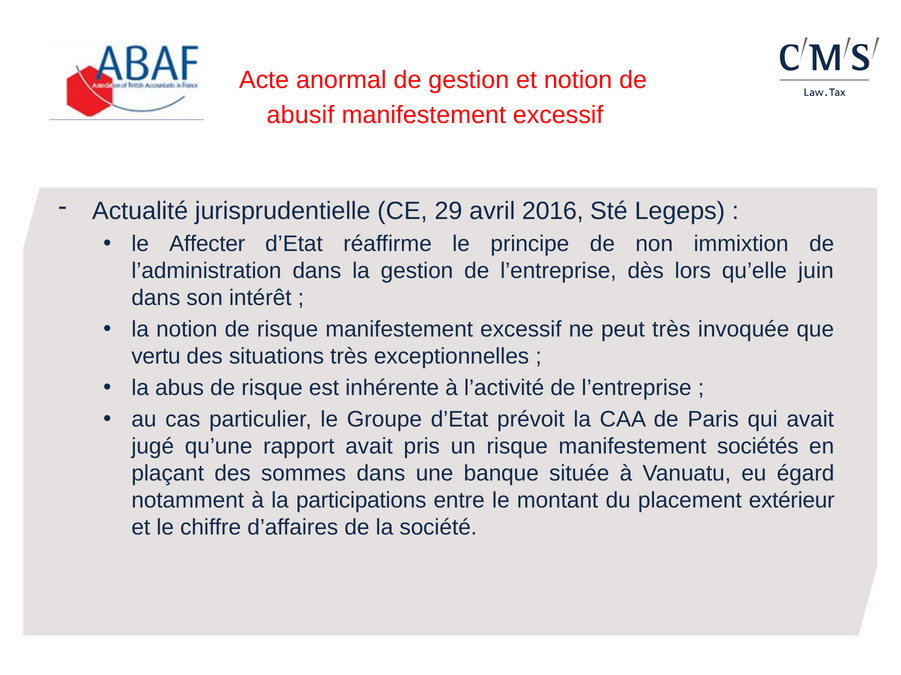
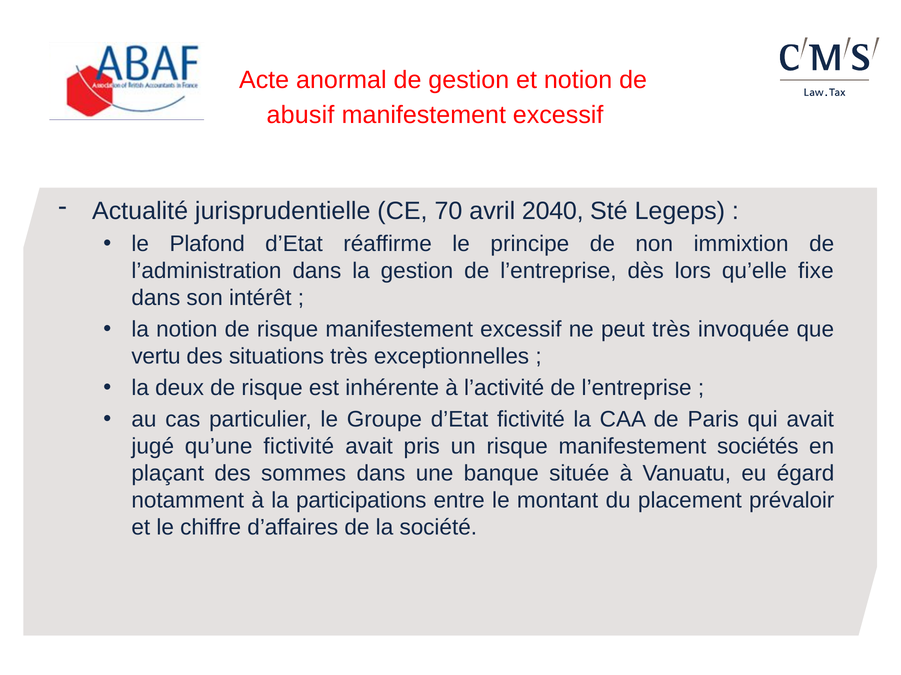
29: 29 -> 70 (448, 211)
2016: 2016 -> 2040 (553, 211)
Affecter: Affecter -> Plafond (207, 244)
juin: juin -> fixe (816, 271)
abus: abus -> deux (180, 388)
d’Etat prévoit: prévoit -> fictivité (531, 420)
qu’une rapport: rapport -> fictivité (299, 447)
extérieur: extérieur -> prévaloir (792, 501)
